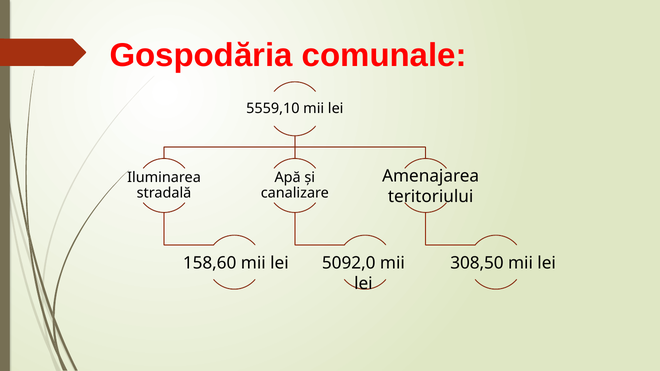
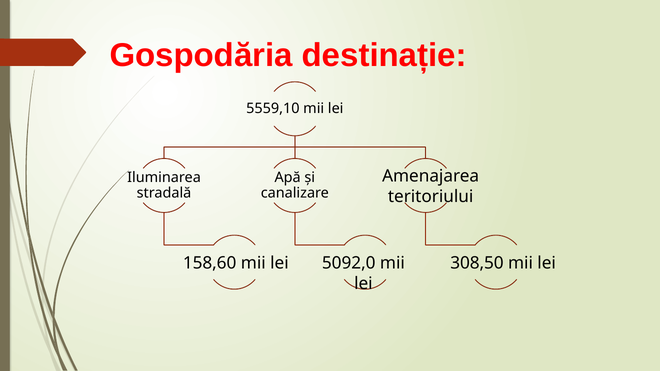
comunale: comunale -> destinație (384, 55)
